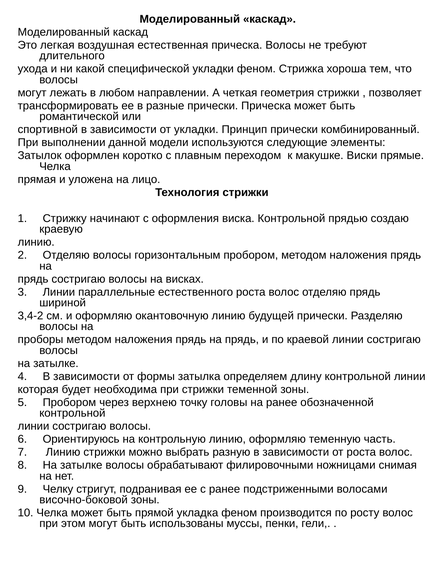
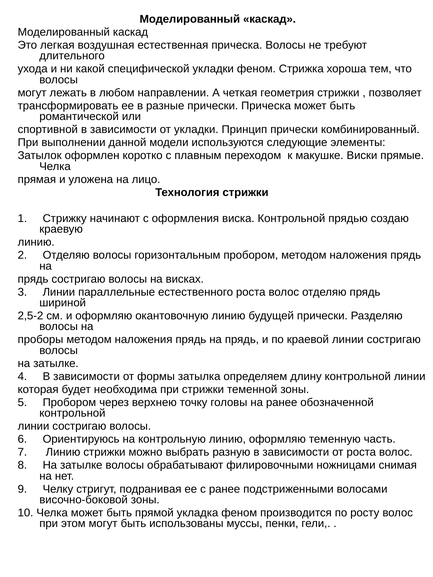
3,4-2: 3,4-2 -> 2,5-2 (30, 316)
